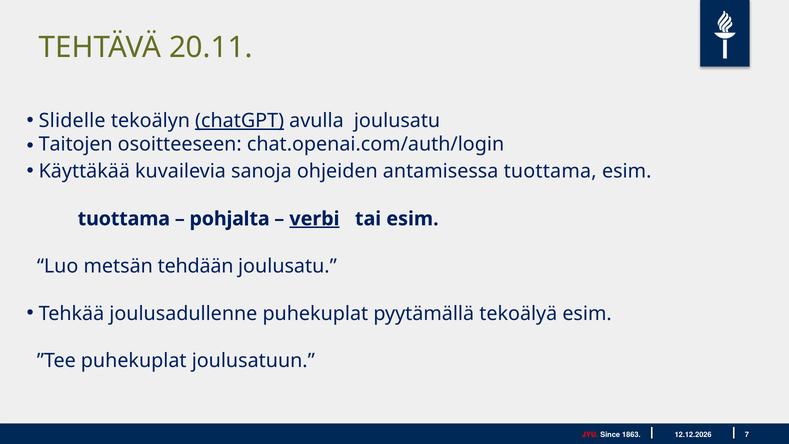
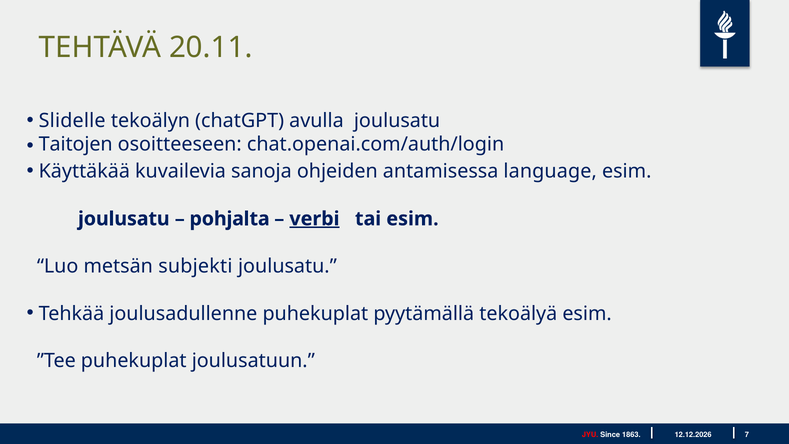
chatGPT underline: present -> none (240, 121)
antamisessa tuottama: tuottama -> language (550, 171)
tuottama: tuottama -> joulusatu (124, 219)
tehdään: tehdään -> subjekti (195, 266)
